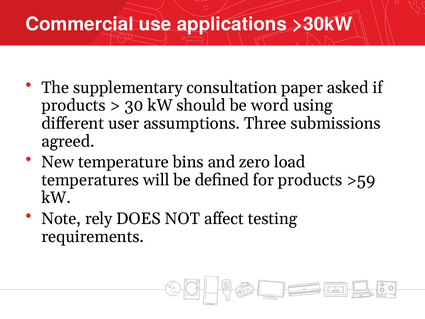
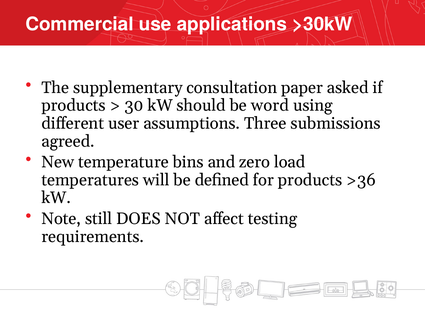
>59: >59 -> >36 (361, 180)
rely: rely -> still (99, 219)
